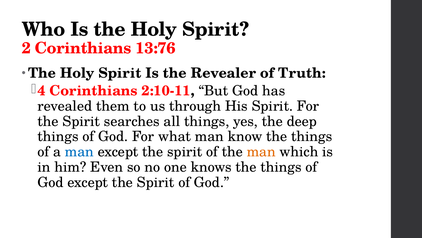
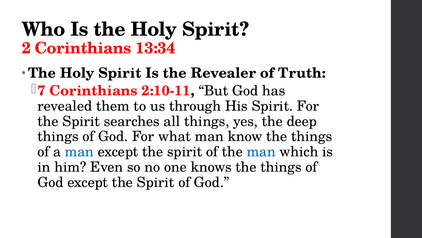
13:76: 13:76 -> 13:34 (156, 48)
4: 4 -> 7 (42, 91)
man colour: orange -> blue (261, 151)
